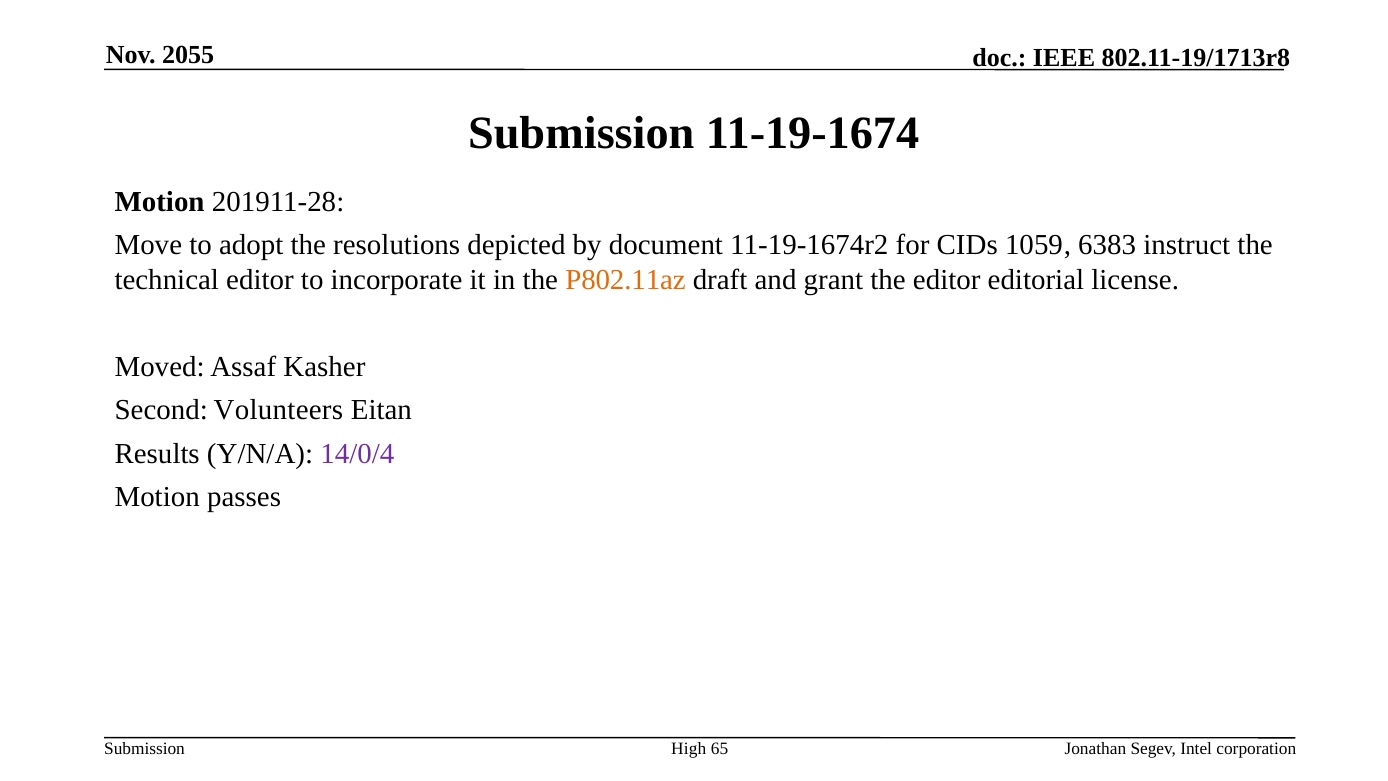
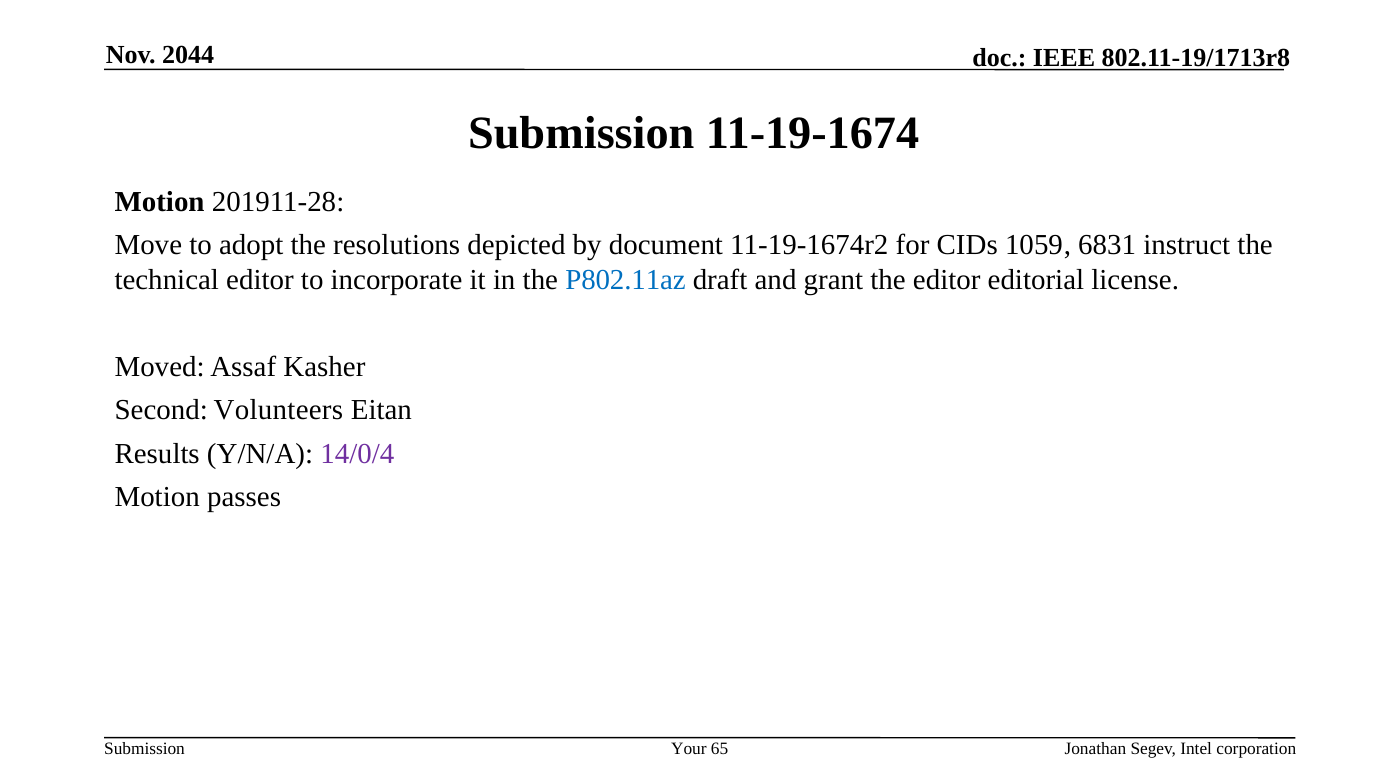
2055: 2055 -> 2044 (188, 55)
6383: 6383 -> 6831 (1107, 245)
P802.11az colour: orange -> blue (625, 280)
High: High -> Your (689, 749)
